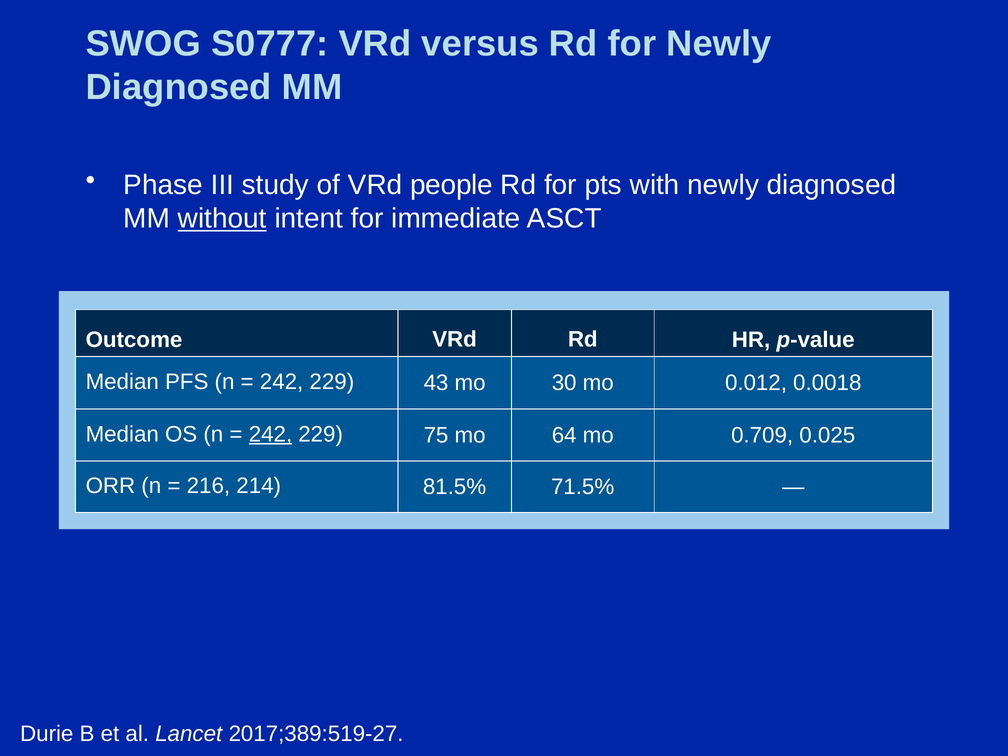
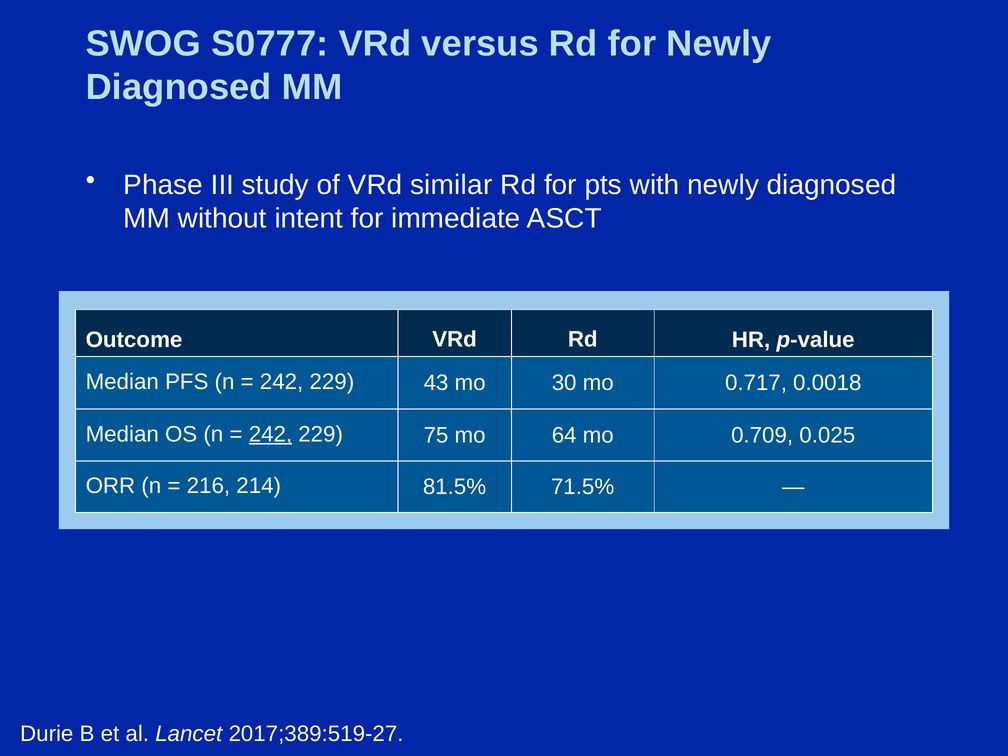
people: people -> similar (451, 185)
without underline: present -> none (222, 219)
0.012: 0.012 -> 0.717 (756, 383)
